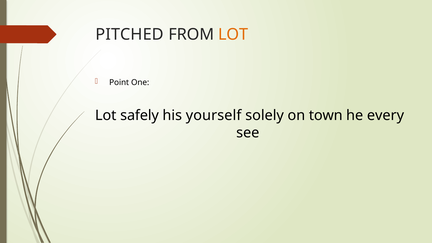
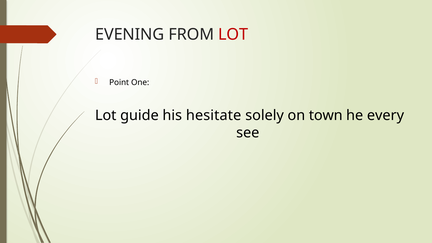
PITCHED: PITCHED -> EVENING (130, 35)
LOT colour: orange -> red (233, 35)
safely: safely -> guide (139, 115)
yourself: yourself -> hesitate (214, 115)
